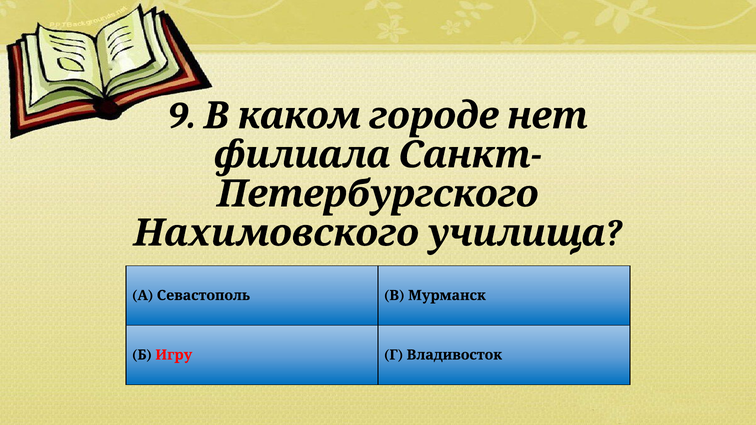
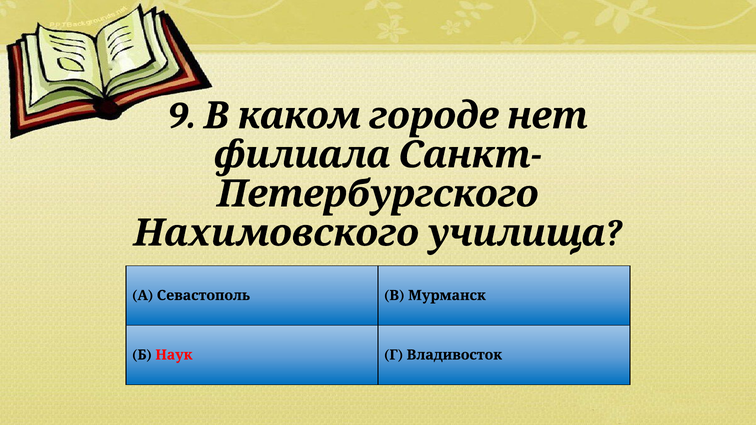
Игру: Игру -> Наук (174, 355)
